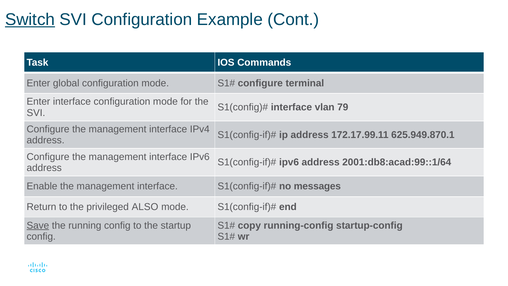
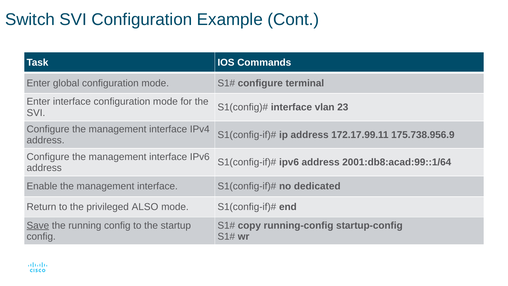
Switch underline: present -> none (30, 20)
79: 79 -> 23 (343, 107)
625.949.870.1: 625.949.870.1 -> 175.738.956.9 (423, 135)
messages: messages -> dedicated (317, 186)
